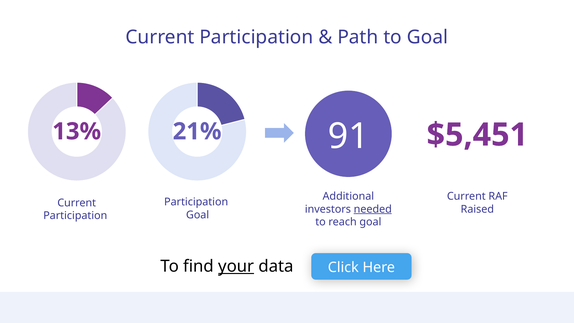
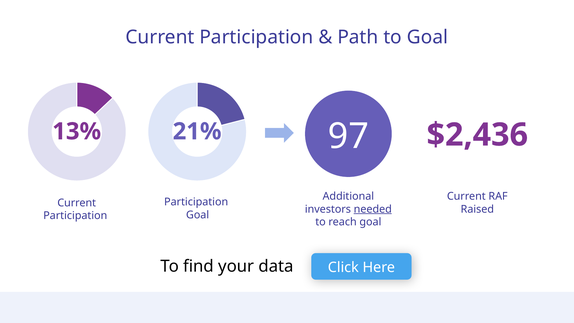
91: 91 -> 97 (348, 136)
$5,451: $5,451 -> $2,436 (477, 135)
your underline: present -> none (236, 266)
